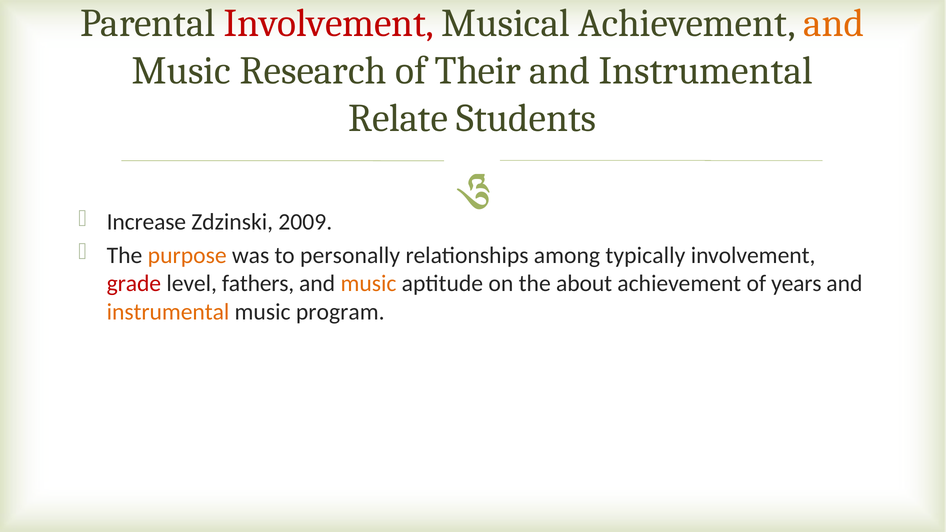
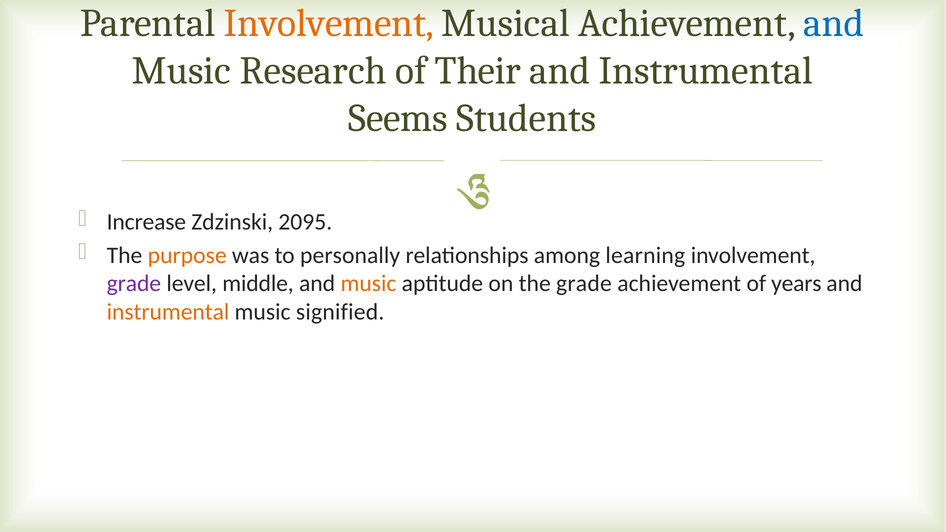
Involvement colour: red -> orange (329, 23)
and colour: orange -> blue (834, 23)
Relate: Relate -> Seems (398, 118)
2009: 2009 -> 2095 (305, 222)
typically: typically -> learning (645, 255)
grade colour: red -> purple (134, 284)
fathers: fathers -> middle (258, 284)
the about: about -> grade (584, 284)
program: program -> signified (340, 312)
